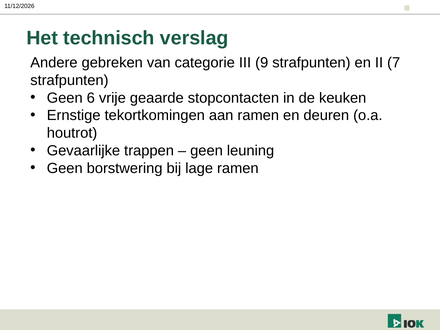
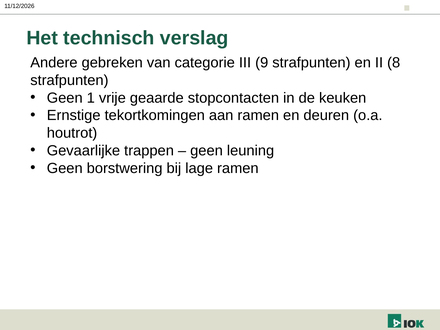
7: 7 -> 8 (394, 63)
6: 6 -> 1 (91, 98)
